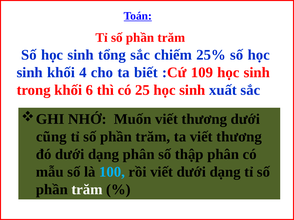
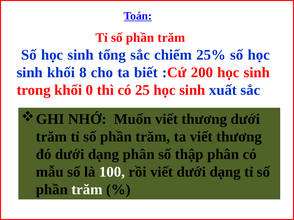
4: 4 -> 8 (83, 73)
109: 109 -> 200 (202, 73)
6: 6 -> 0 (89, 90)
cũng: cũng -> trăm (51, 137)
100 colour: light blue -> white (112, 172)
